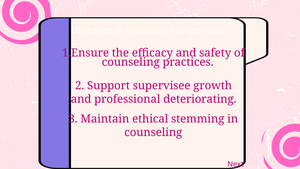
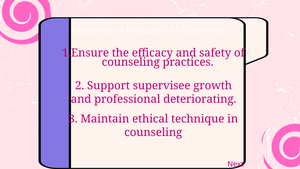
stemming: stemming -> technique (198, 119)
